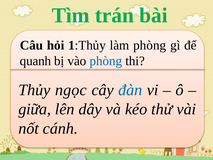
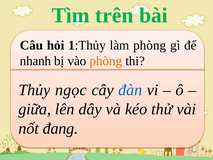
trán: trán -> trên (114, 15)
quanh: quanh -> nhanh (35, 61)
phòng colour: blue -> orange (106, 61)
cánh: cánh -> đang (60, 128)
